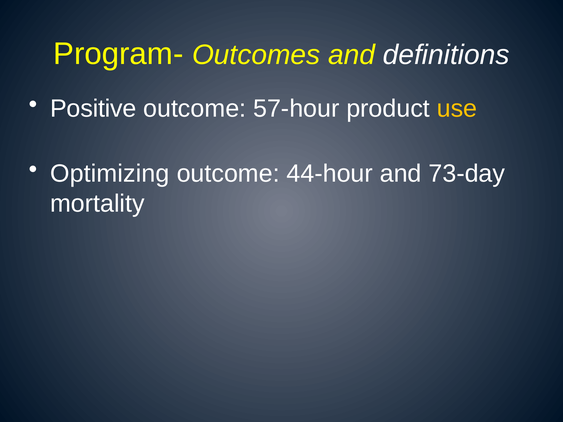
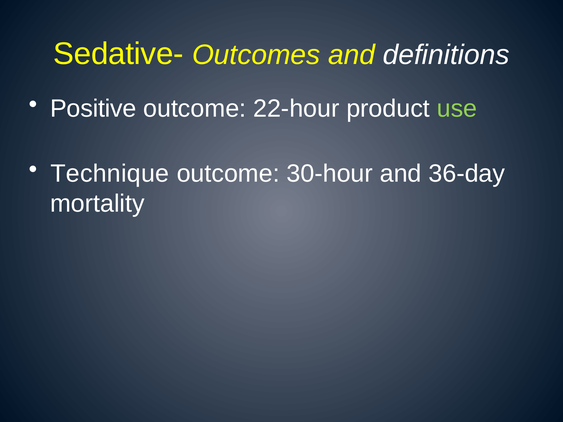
Program-: Program- -> Sedative- (118, 54)
57-hour: 57-hour -> 22-hour (296, 109)
use colour: yellow -> light green (457, 109)
Optimizing: Optimizing -> Technique (110, 174)
44-hour: 44-hour -> 30-hour (330, 174)
73-day: 73-day -> 36-day (467, 174)
